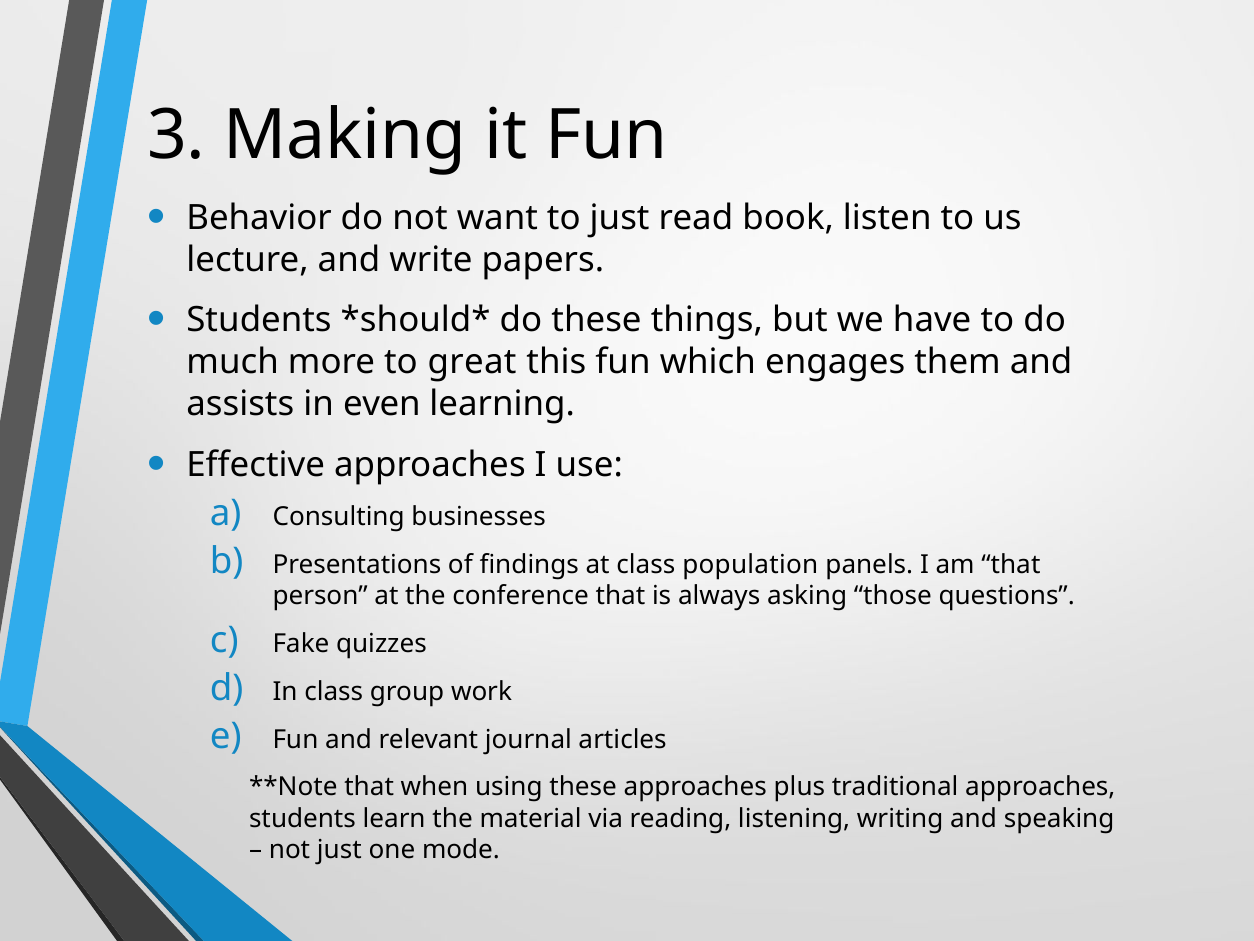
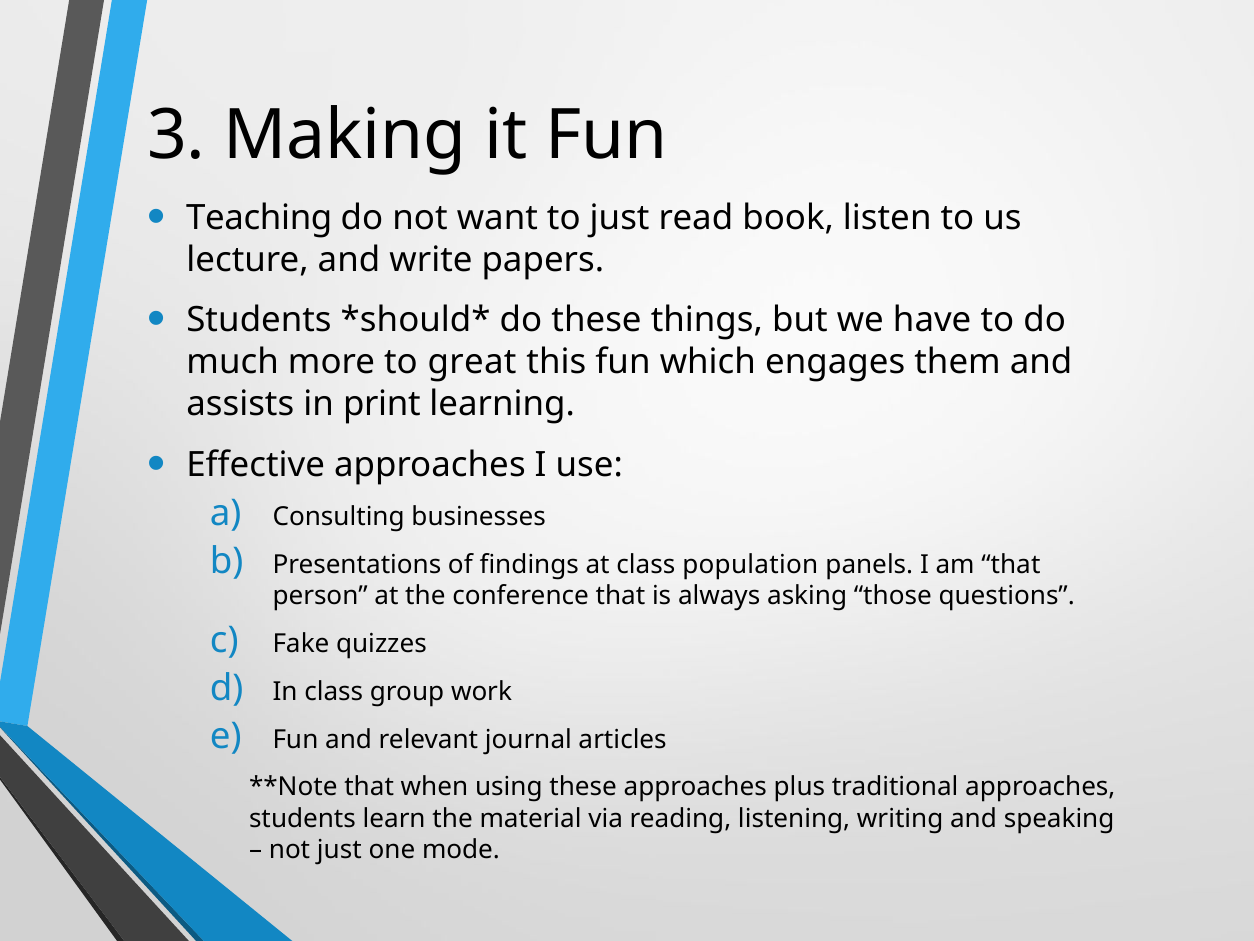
Behavior: Behavior -> Teaching (259, 218)
even: even -> print (382, 404)
